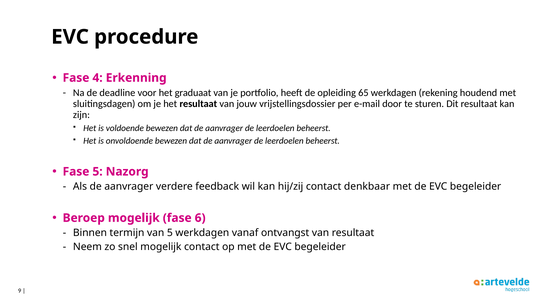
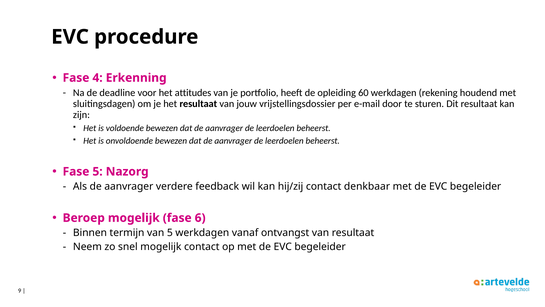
graduaat: graduaat -> attitudes (193, 93)
65: 65 -> 60 (363, 93)
